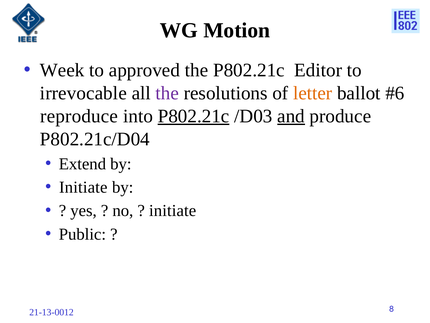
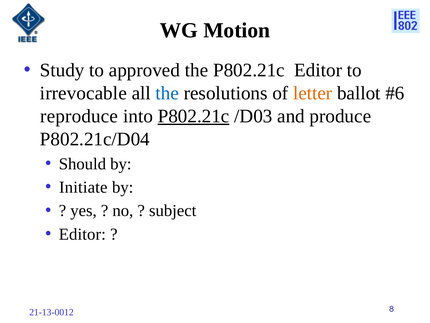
Week: Week -> Study (62, 70)
the colour: purple -> blue (167, 93)
and underline: present -> none (291, 116)
Extend: Extend -> Should (82, 164)
initiate: initiate -> subject (173, 210)
Public: Public -> Editor (82, 234)
